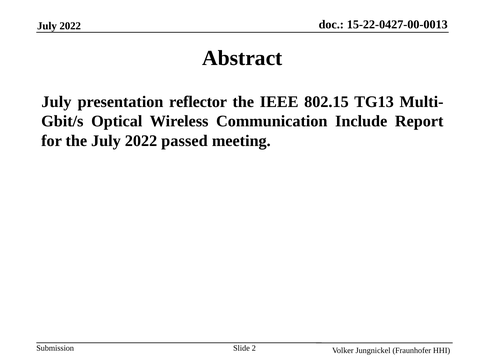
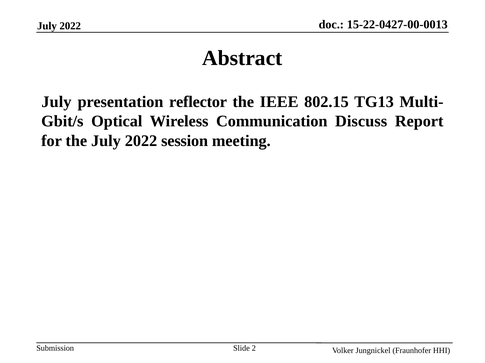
Include: Include -> Discuss (361, 122)
passed: passed -> session (185, 141)
